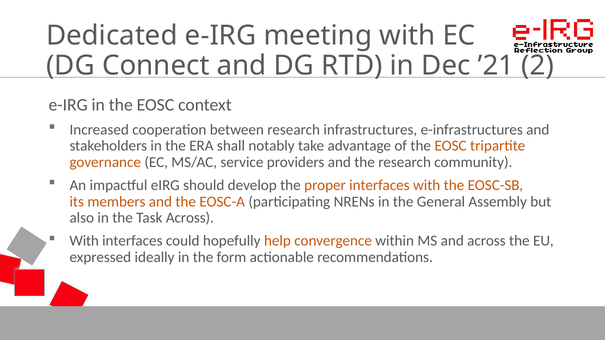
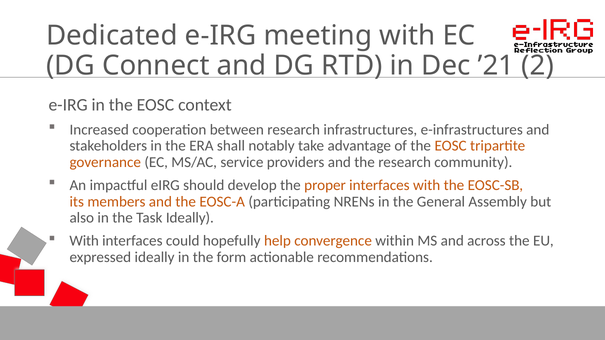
Task Across: Across -> Ideally (190, 218)
